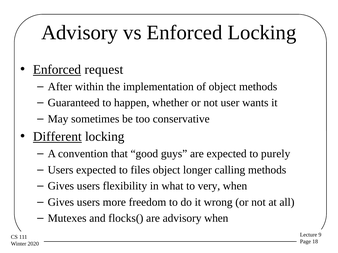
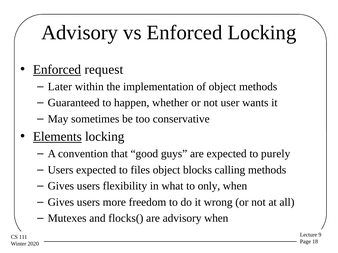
After: After -> Later (60, 87)
Different: Different -> Elements (57, 137)
longer: longer -> blocks (197, 170)
very: very -> only (209, 186)
